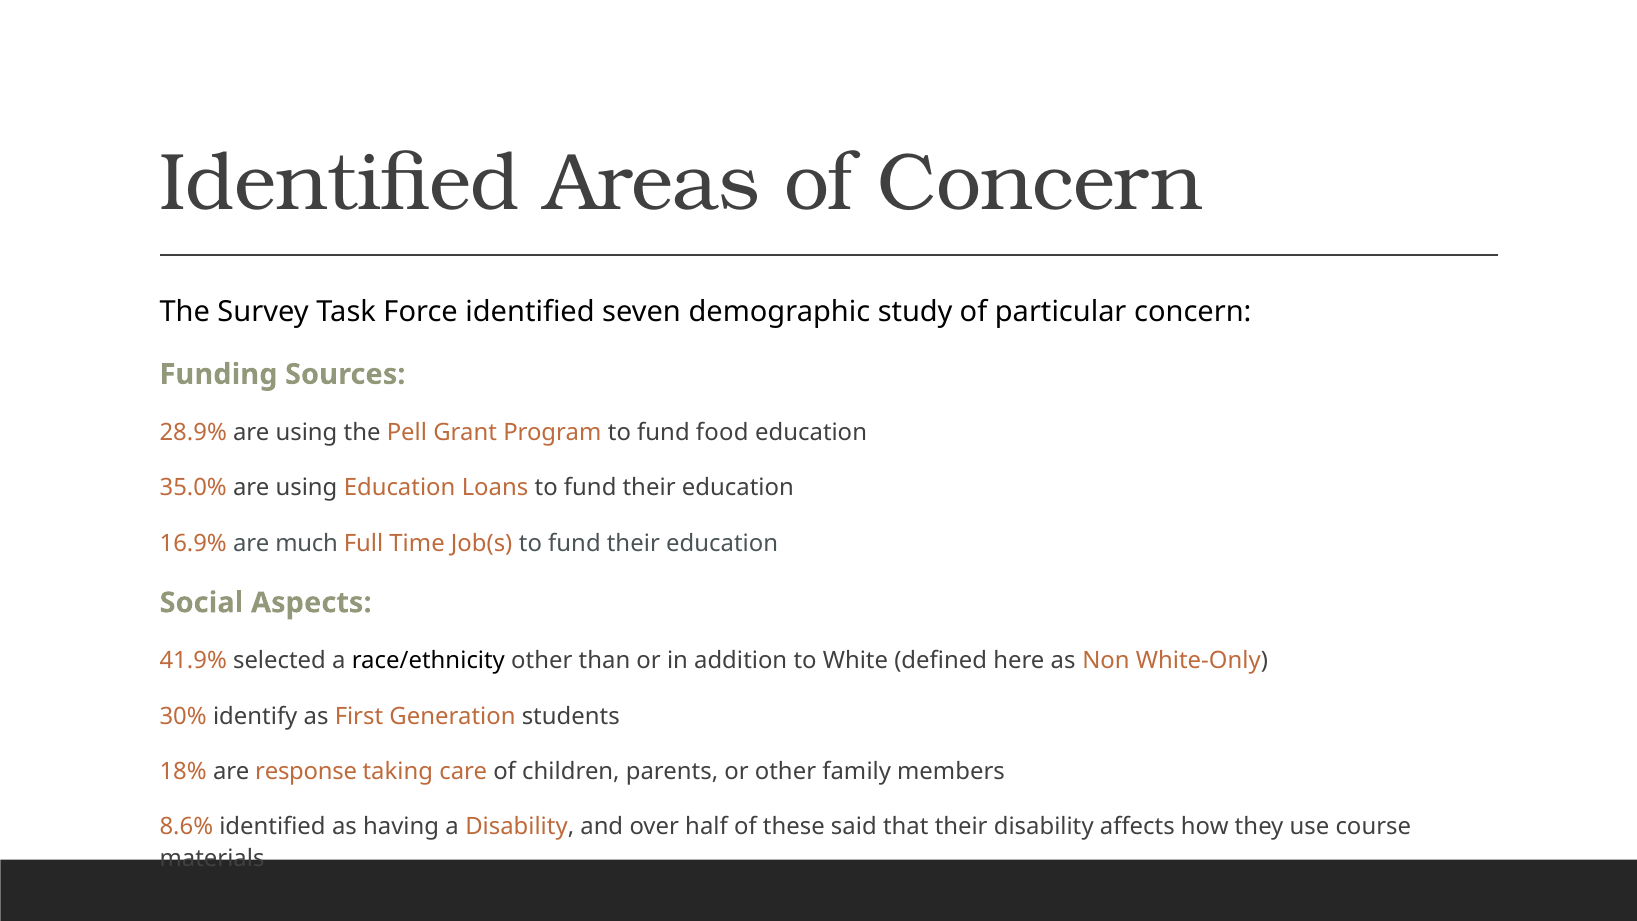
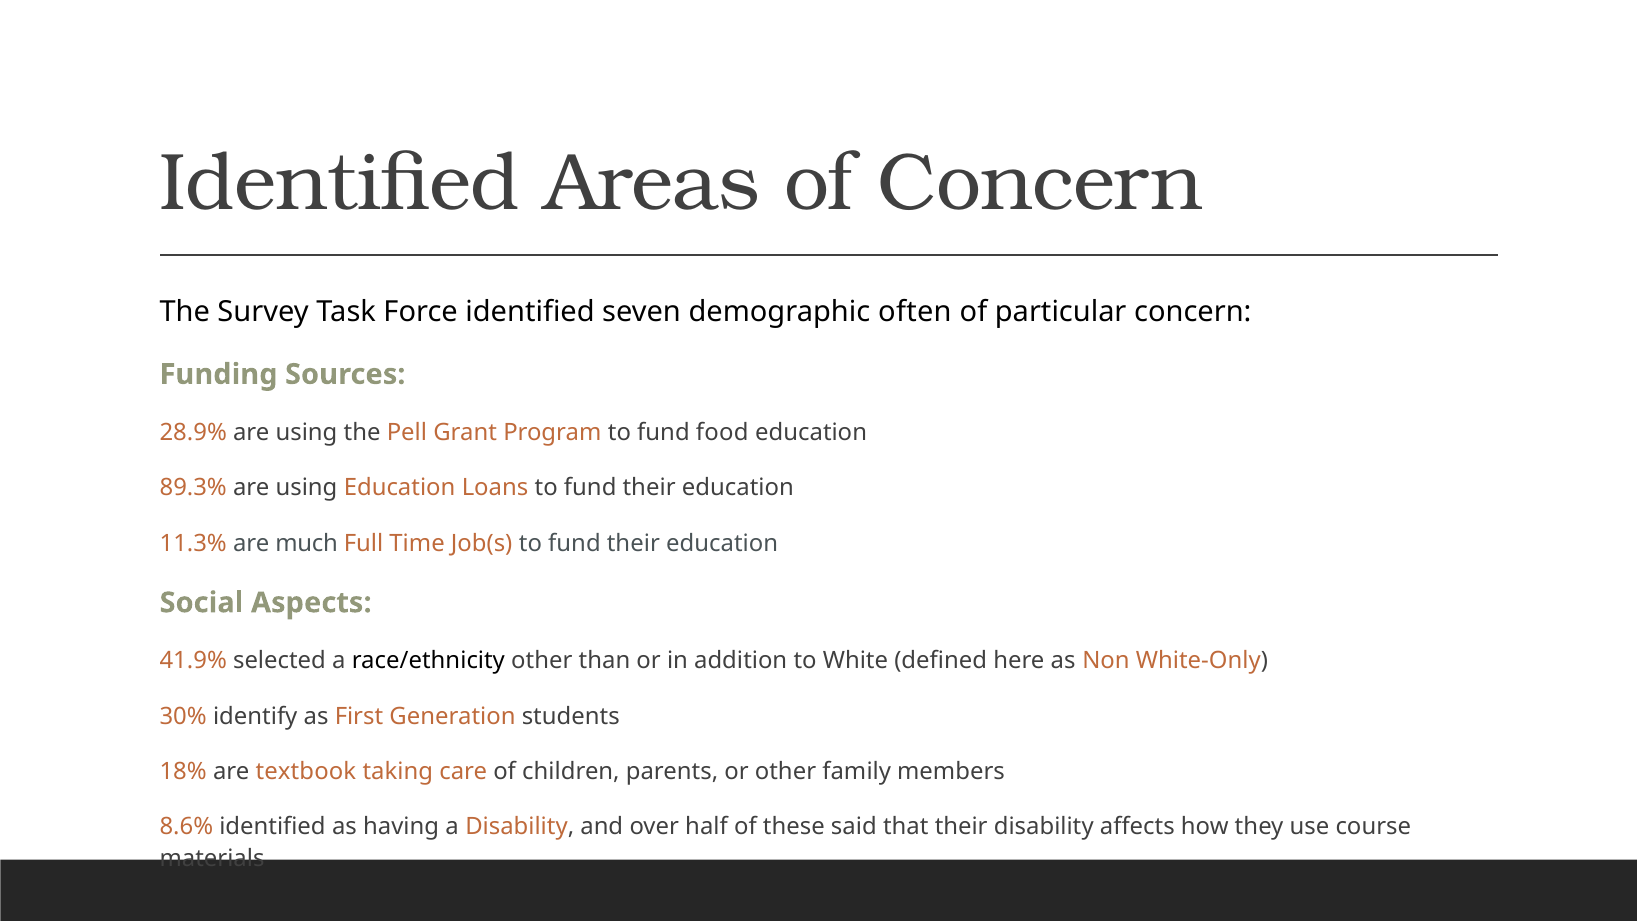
study: study -> often (915, 312)
35.0%: 35.0% -> 89.3% (193, 488)
16.9%: 16.9% -> 11.3% (193, 543)
response: response -> textbook (306, 771)
